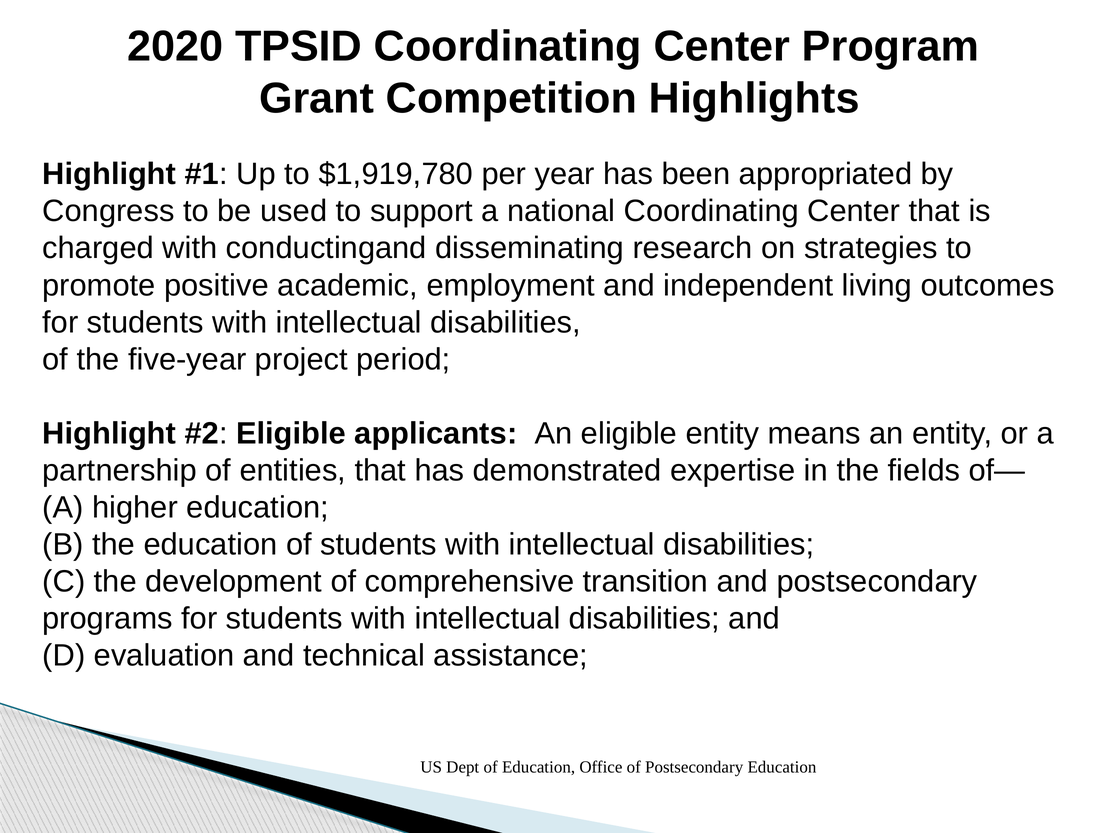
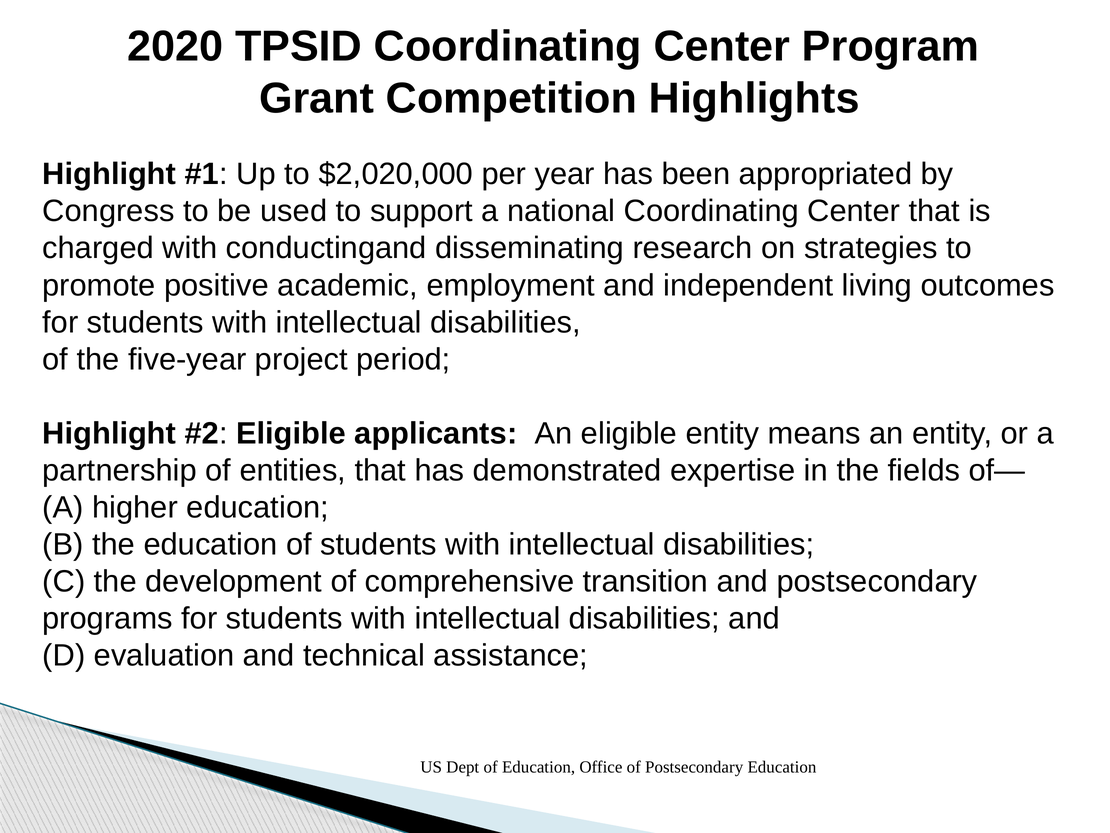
$1,919,780: $1,919,780 -> $2,020,000 (396, 174)
